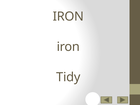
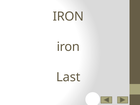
Tidy: Tidy -> Last (68, 77)
